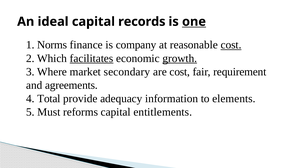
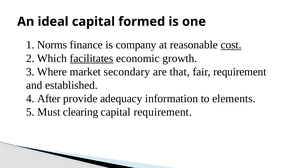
records: records -> formed (142, 22)
one underline: present -> none (194, 22)
growth underline: present -> none (180, 58)
are cost: cost -> that (180, 72)
agreements: agreements -> established (71, 85)
Total: Total -> After (49, 99)
reforms: reforms -> clearing (81, 112)
capital entitlements: entitlements -> requirement (163, 112)
